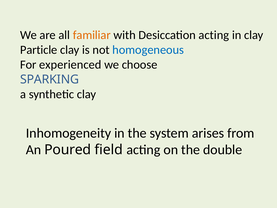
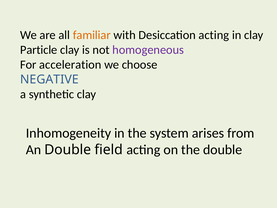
homogeneous colour: blue -> purple (148, 50)
experienced: experienced -> acceleration (70, 65)
SPARKING: SPARKING -> NEGATIVE (49, 79)
An Poured: Poured -> Double (68, 150)
